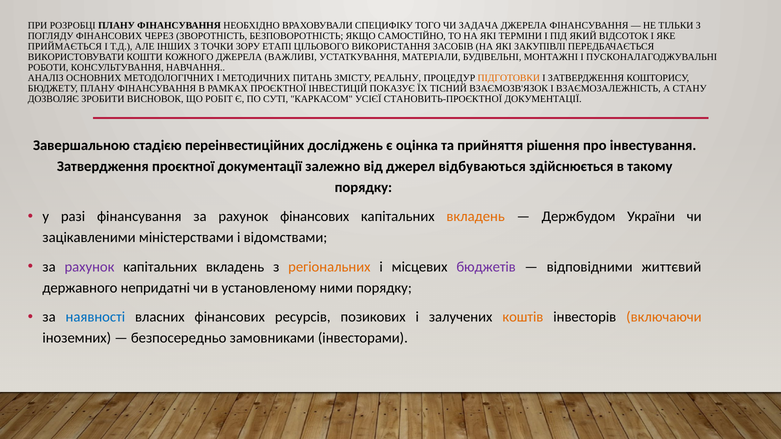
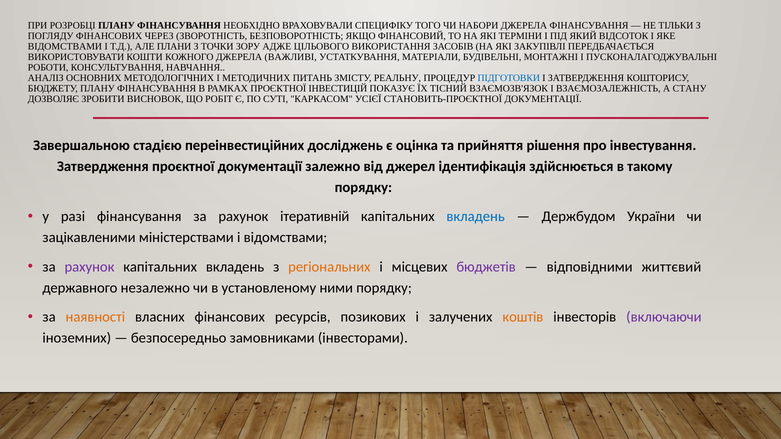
ЗАДАЧА: ЗАДАЧА -> НАБОРИ (479, 26)
САМОСТІЙНО: САМОСТІЙНО -> ФІНАНСОВИЙ (412, 36)
ПРИЙМАЄТЬСЯ: ПРИЙМАЄТЬСЯ -> ВІДОМСТВАМИ (65, 47)
ІНШИХ: ІНШИХ -> ПЛАНИ (174, 47)
ЕТАПІ: ЕТАПІ -> АДЖЕ (277, 47)
ПІДГОТОВКИ colour: orange -> blue (509, 78)
відбуваються: відбуваються -> ідентифікація (482, 166)
рахунок фінансових: фінансових -> ітеративній (315, 217)
вкладень colour: orange -> blue (476, 217)
непридатні: непридатні -> незалежно (155, 288)
наявності colour: blue -> orange (95, 317)
включаючи colour: orange -> purple (664, 317)
